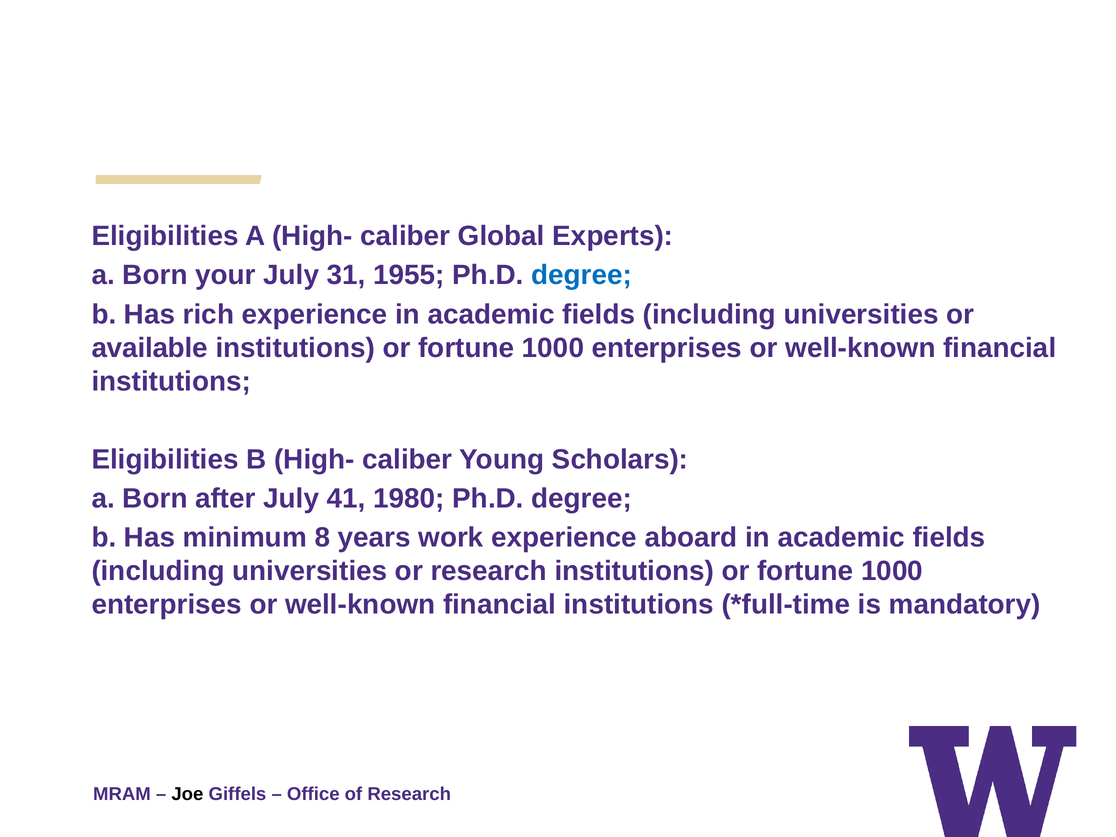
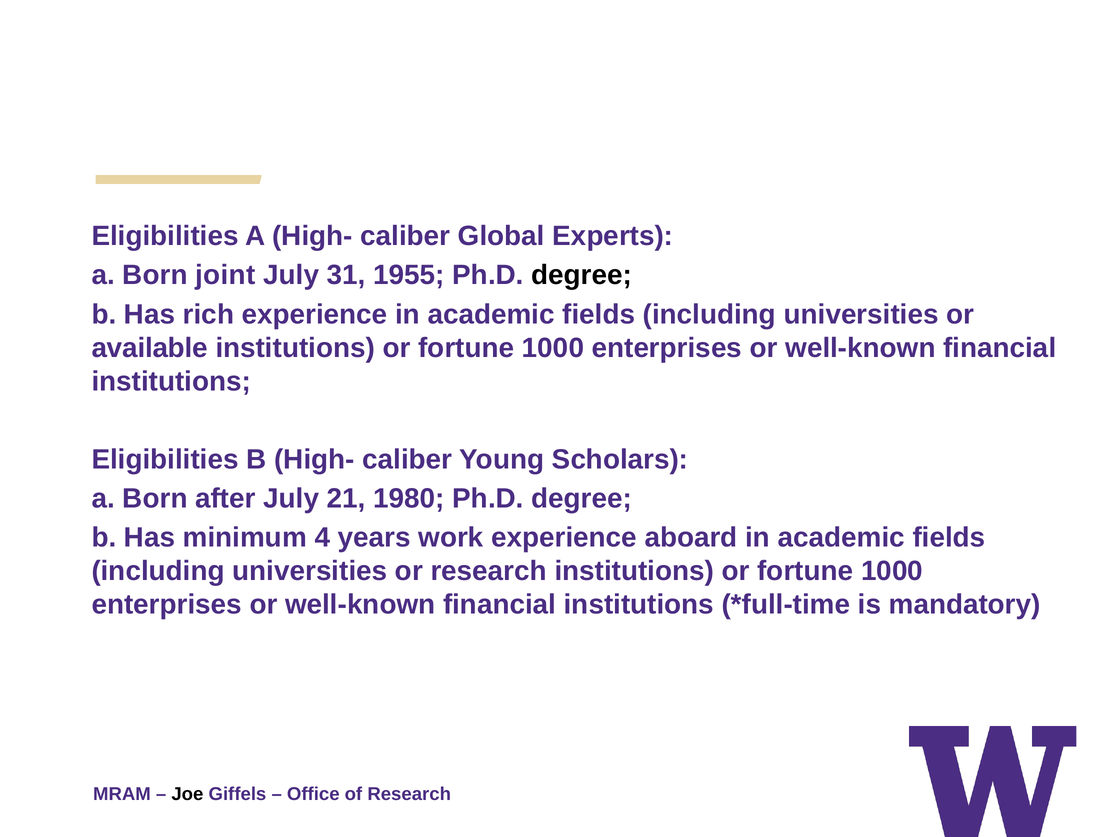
your: your -> joint (225, 275)
degree colour: blue -> black (582, 275)
41: 41 -> 21 (346, 498)
8: 8 -> 4 (322, 538)
